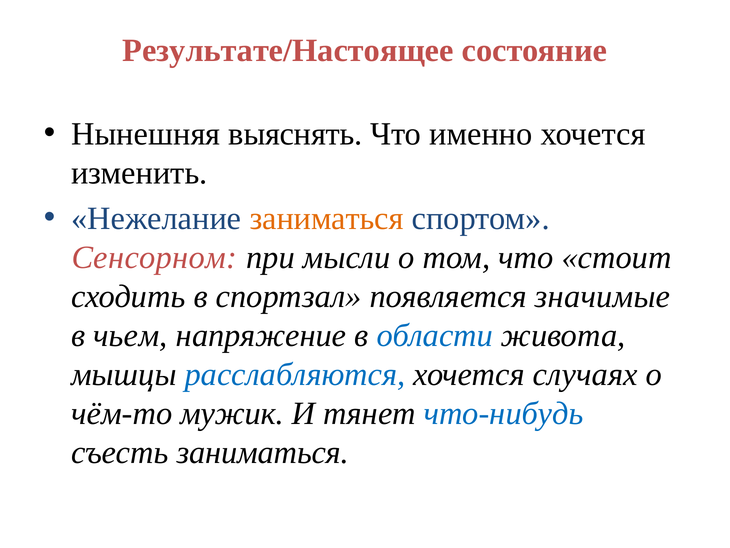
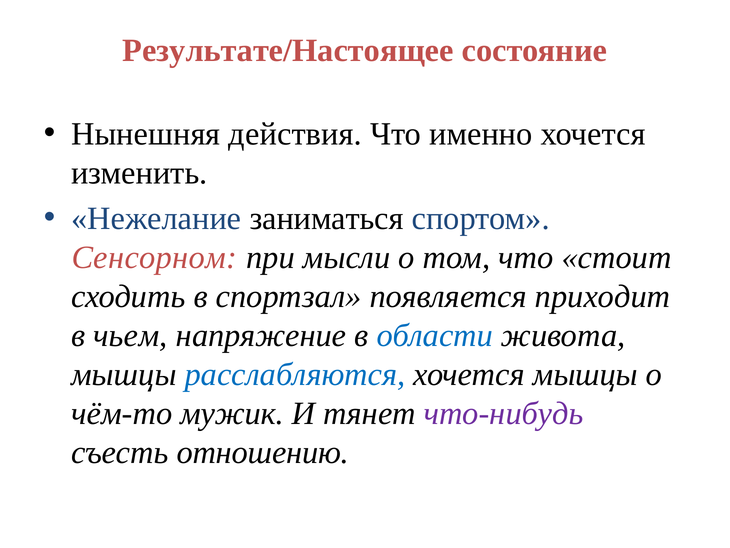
выяснять: выяснять -> действия (295, 134)
заниматься colour: orange -> black (327, 218)
значимые: значимые -> приходит (603, 296)
хочется случаях: случаях -> мышцы (585, 374)
что-нибудь colour: blue -> purple (504, 413)
съесть заниматься: заниматься -> отношению (263, 452)
